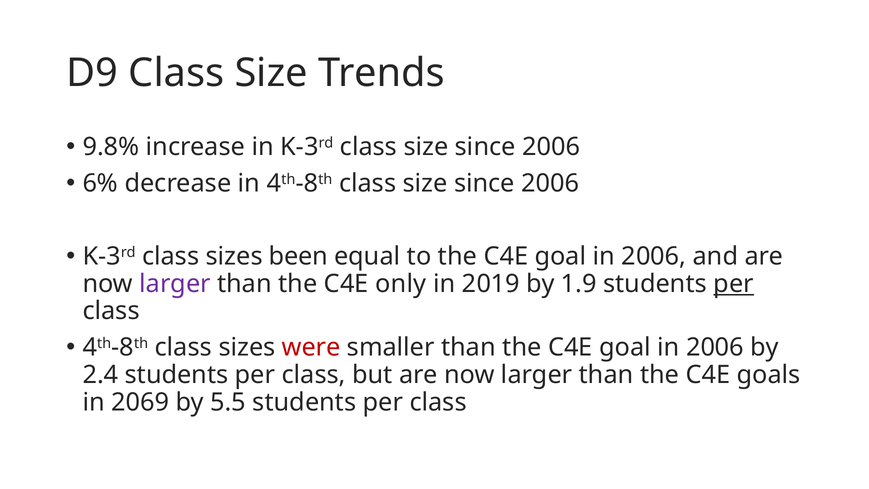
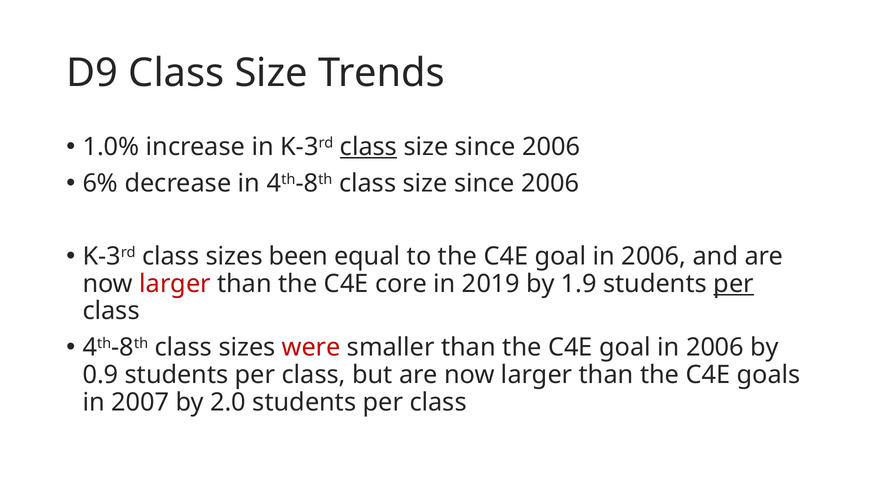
9.8%: 9.8% -> 1.0% (111, 147)
class underline: none -> present (368, 147)
larger colour: purple -> red (175, 284)
only: only -> core (401, 284)
2.4: 2.4 -> 0.9 (100, 375)
2069: 2069 -> 2007 (140, 402)
5.5: 5.5 -> 2.0 (228, 402)
